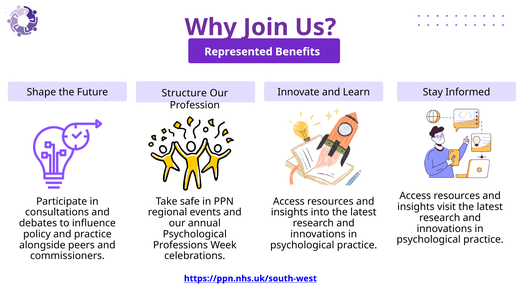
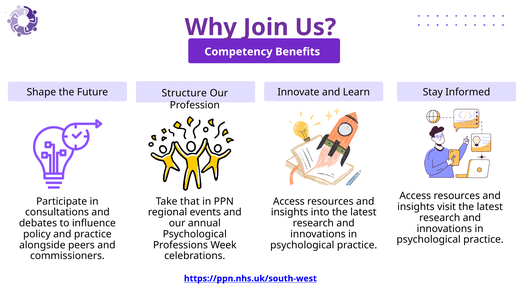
Represented: Represented -> Competency (238, 52)
safe: safe -> that (190, 201)
